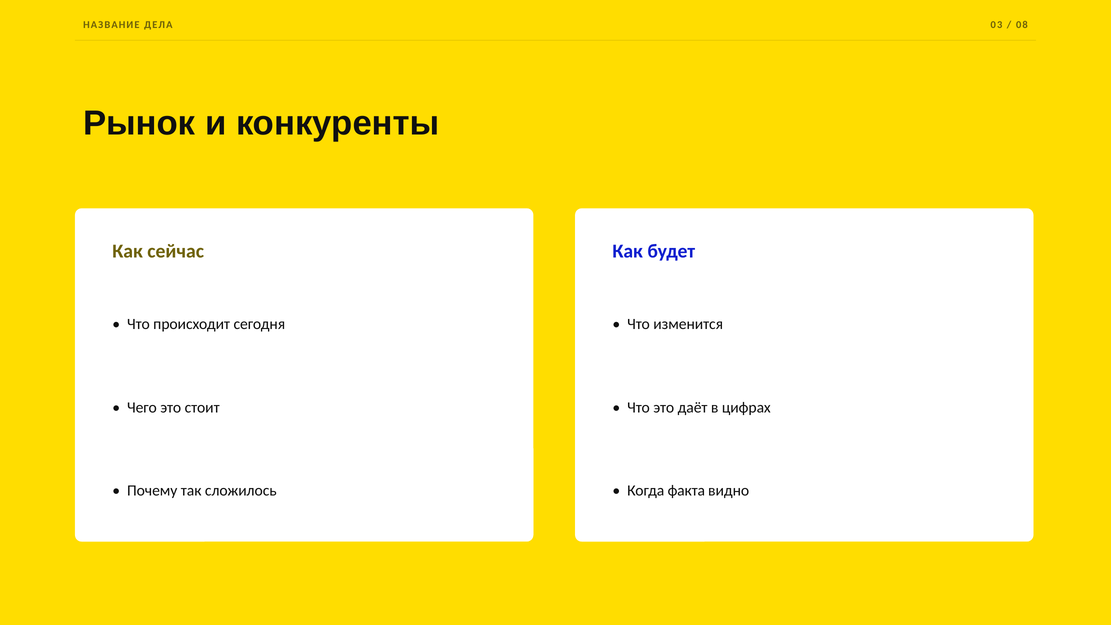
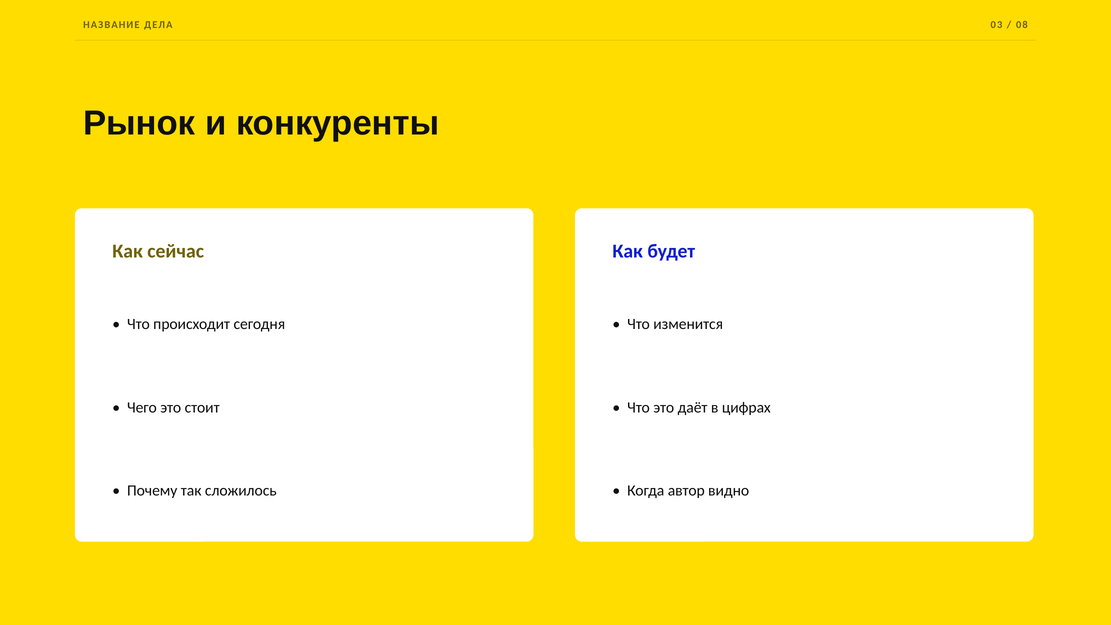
факта: факта -> автор (686, 491)
